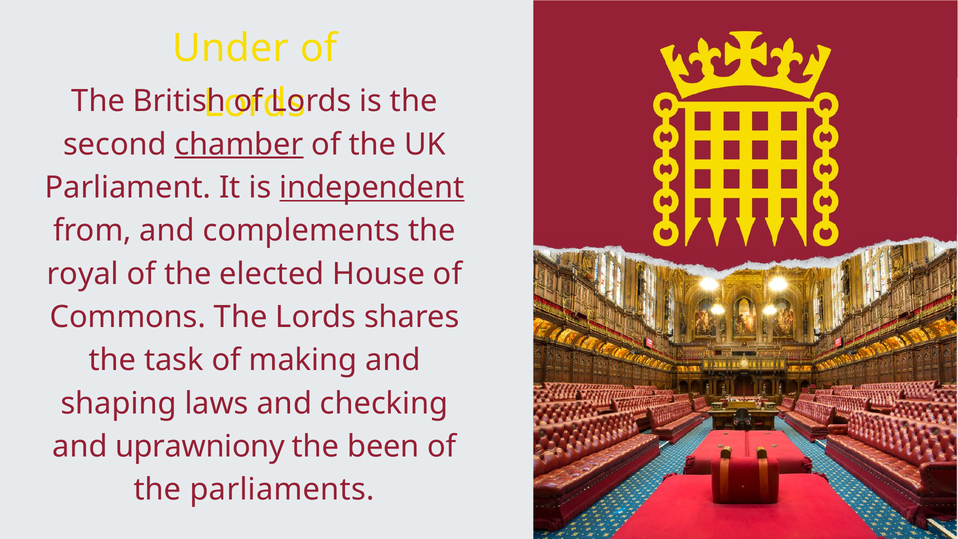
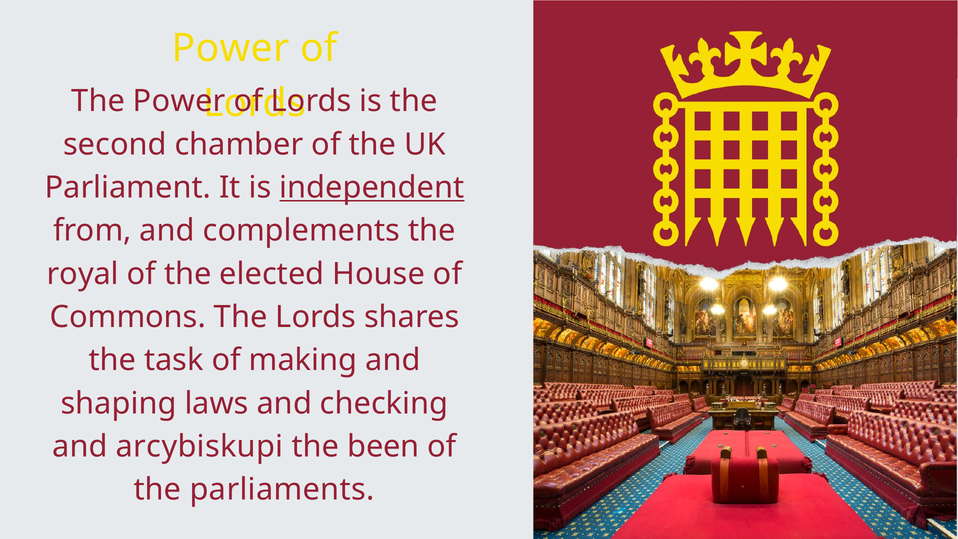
Under: Under -> Power (231, 48)
The British: British -> Power (179, 101)
chamber underline: present -> none (239, 144)
uprawniony: uprawniony -> arcybiskupi (200, 446)
